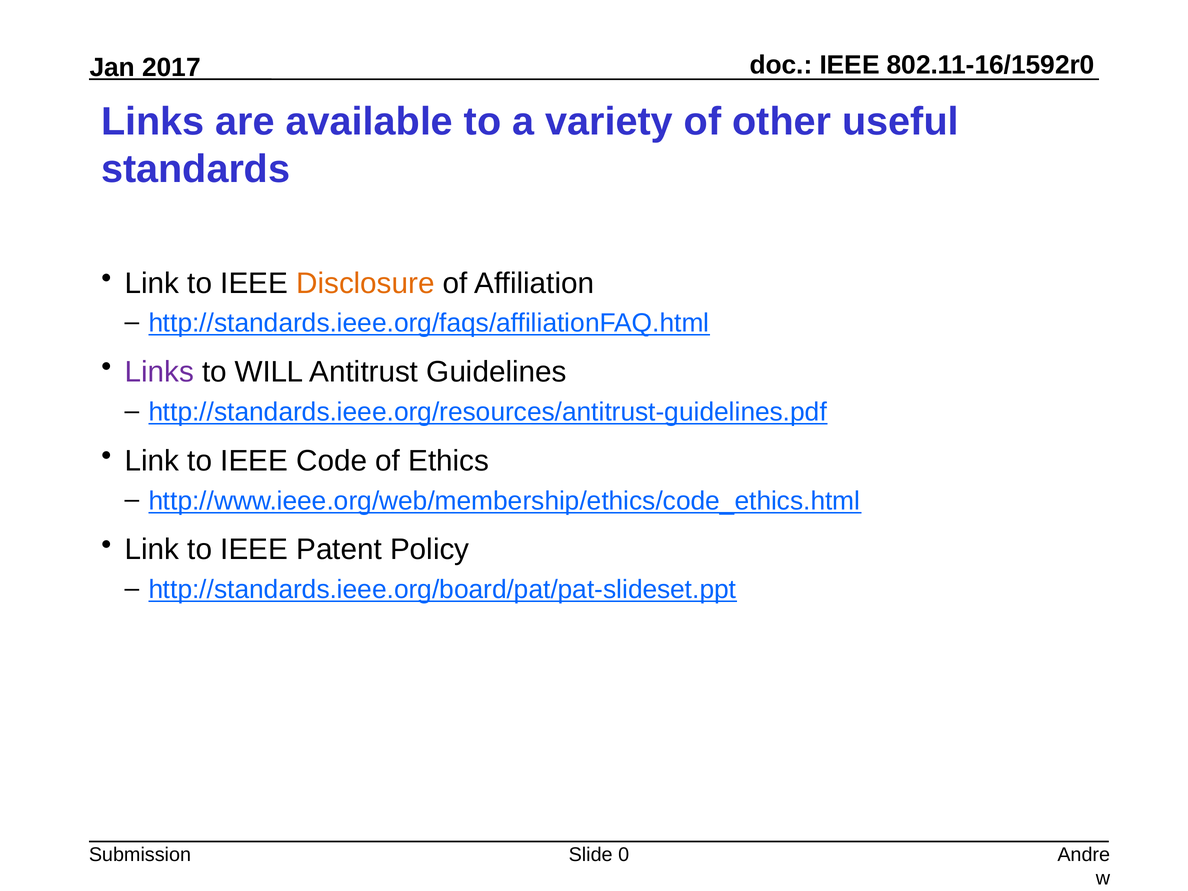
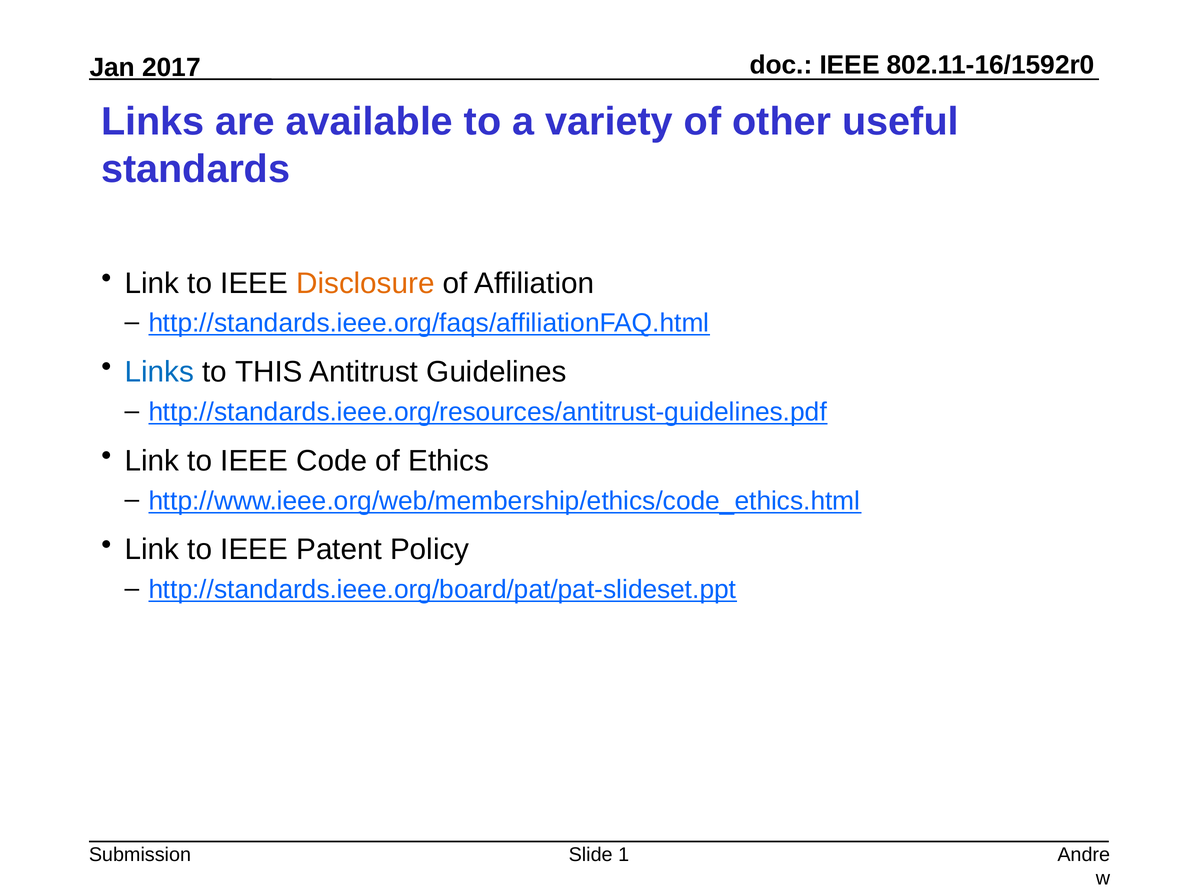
Links colour: purple -> blue (159, 372)
WILL: WILL -> THIS (269, 372)
0: 0 -> 1 (624, 855)
